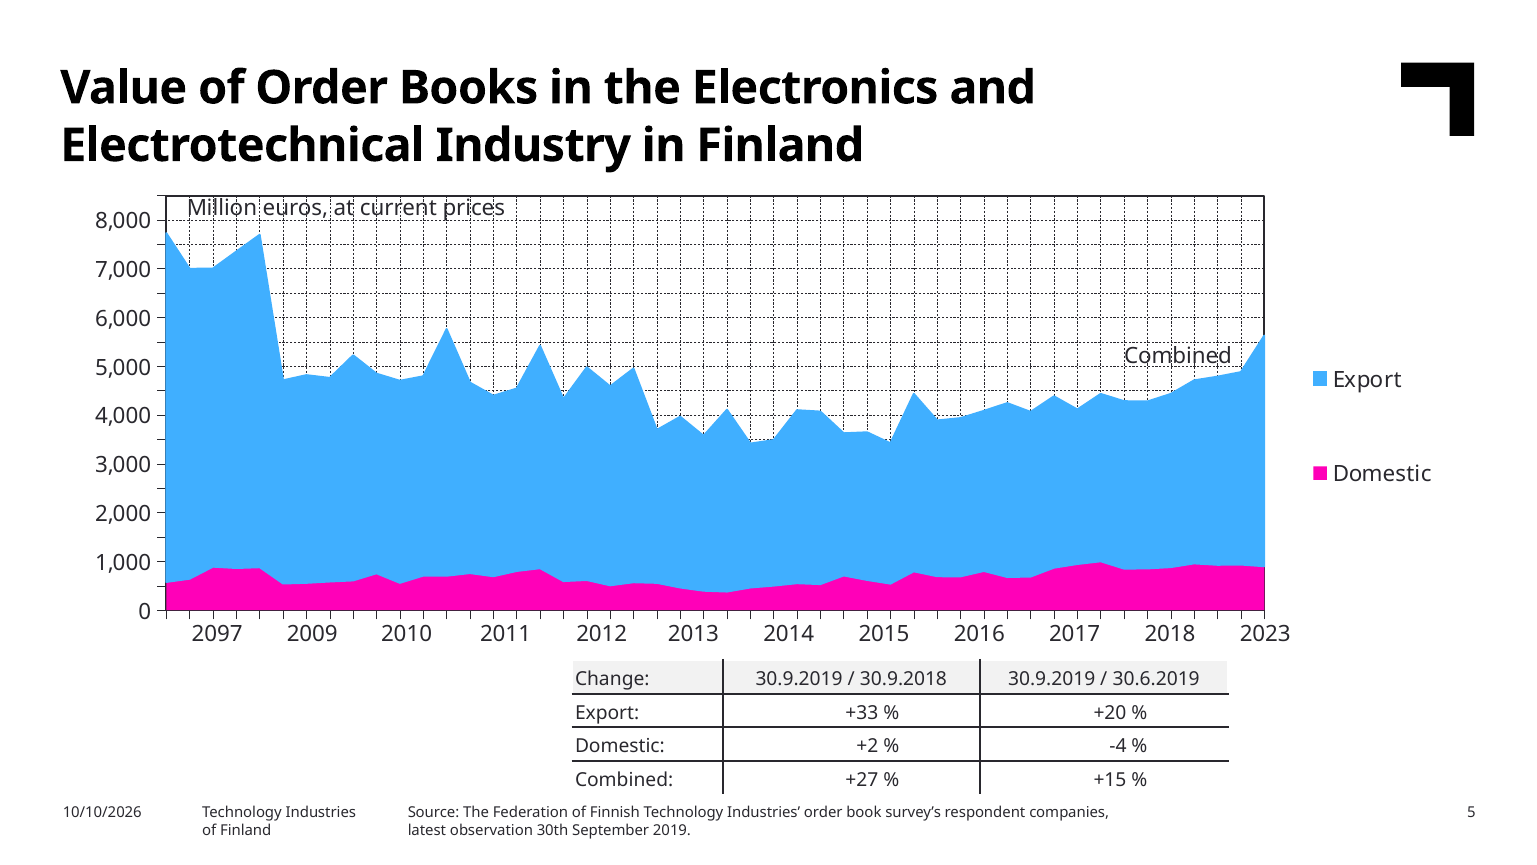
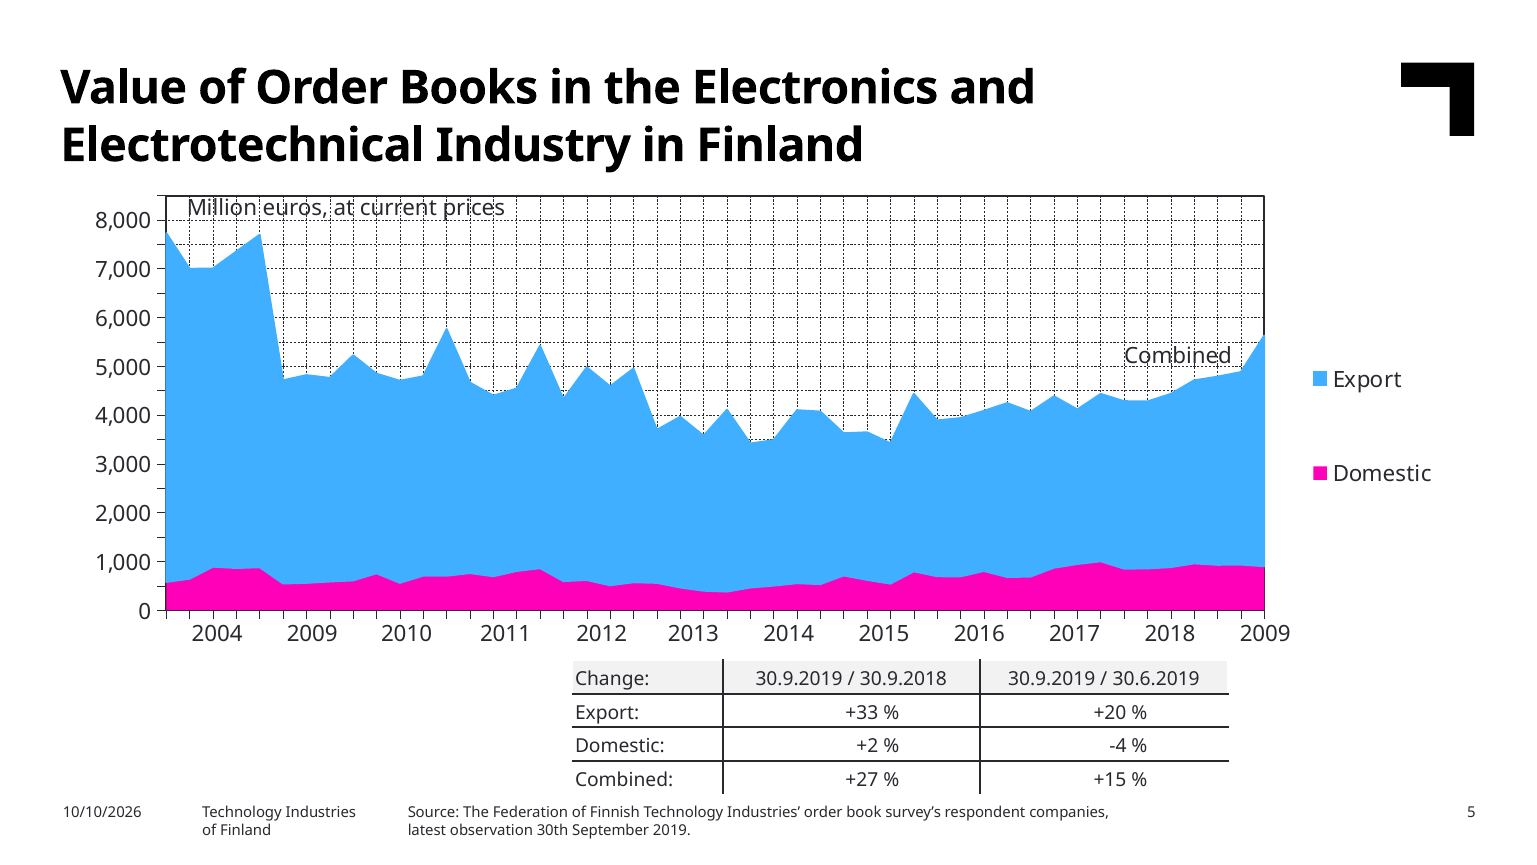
2097: 2097 -> 2004 (217, 634)
2018 2023: 2023 -> 2009 (1265, 634)
